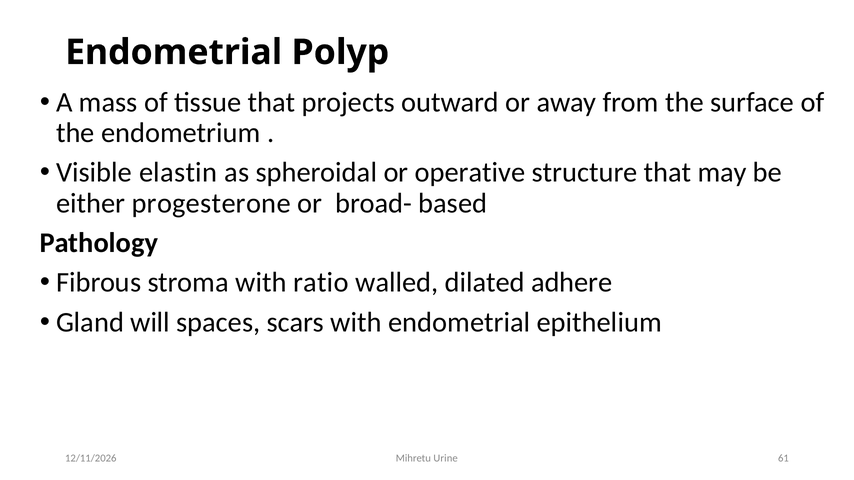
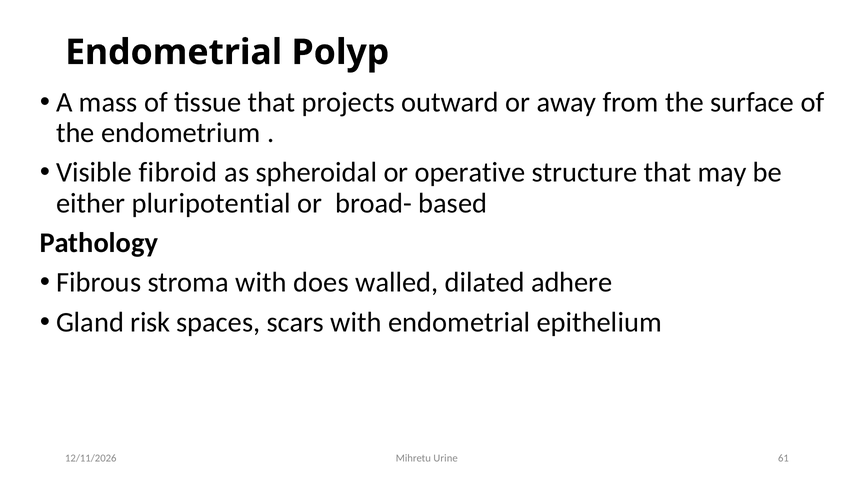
elastin: elastin -> fibroid (178, 173)
progesterone: progesterone -> pluripotential (211, 203)
ratio: ratio -> does (321, 283)
will: will -> risk (150, 322)
